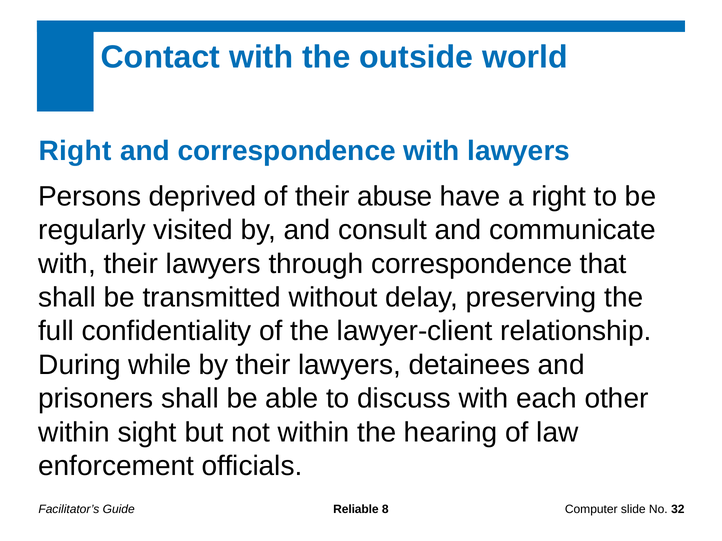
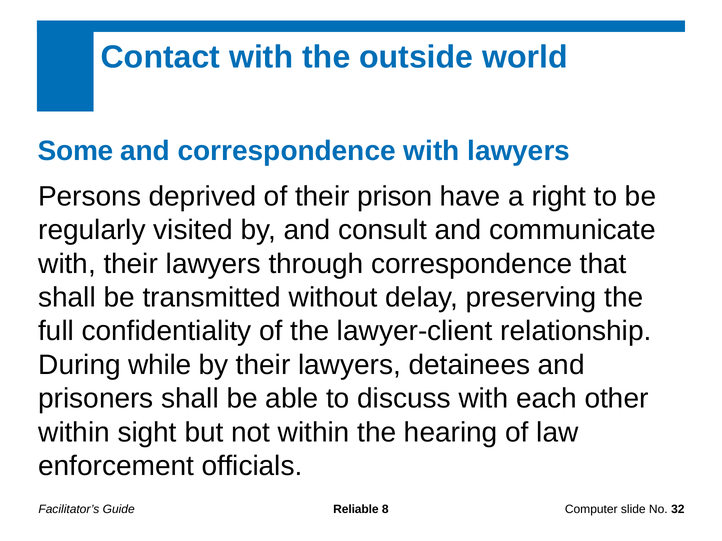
Right: Right -> Some (76, 151)
abuse: abuse -> prison (395, 197)
